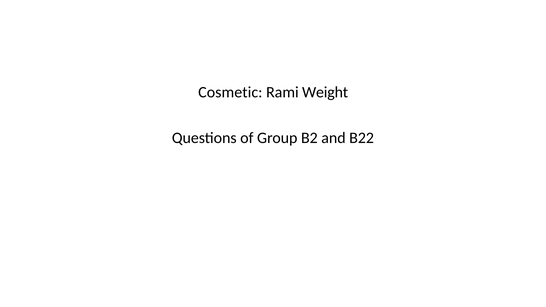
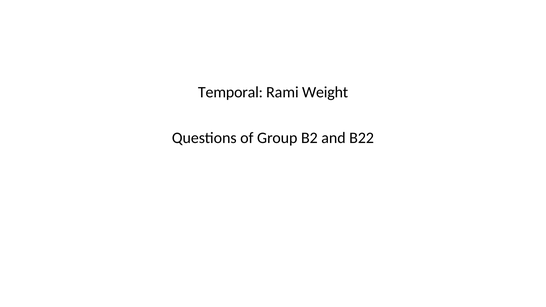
Cosmetic: Cosmetic -> Temporal (230, 92)
